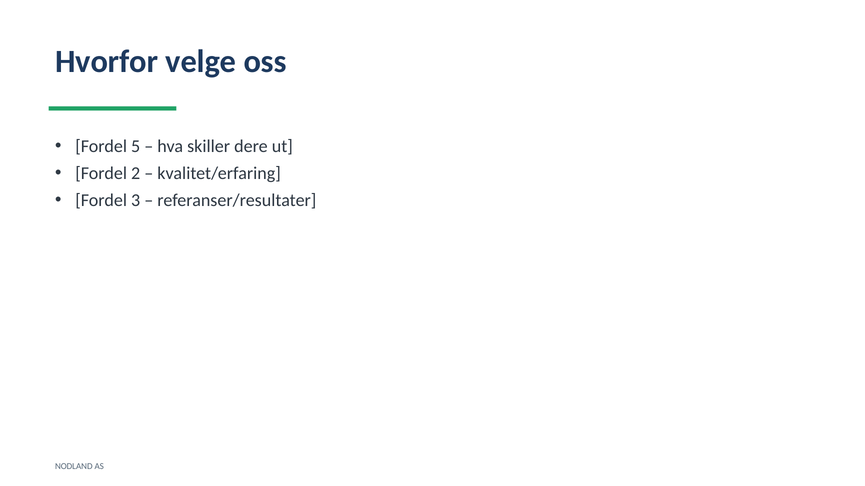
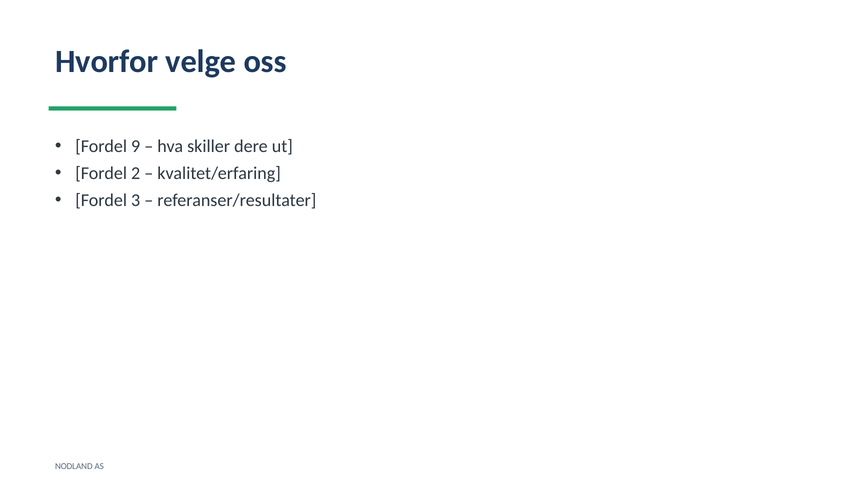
5: 5 -> 9 (136, 147)
